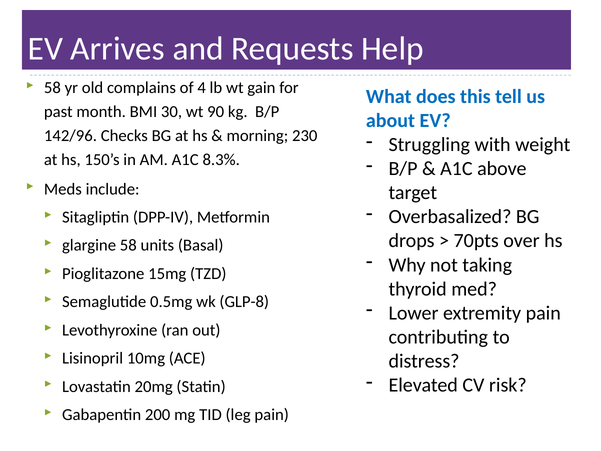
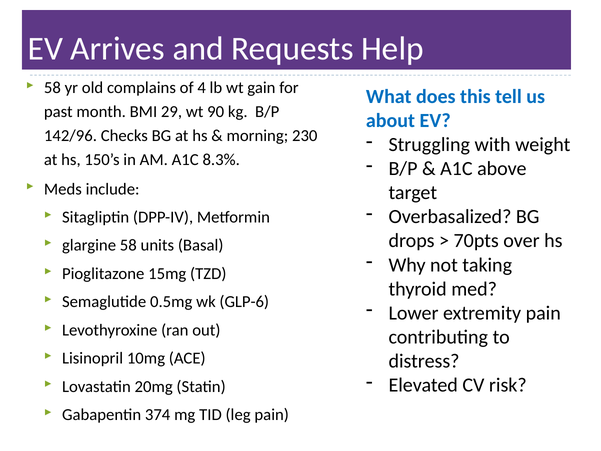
30: 30 -> 29 (172, 112)
GLP-8: GLP-8 -> GLP-6 (244, 302)
200: 200 -> 374 (158, 415)
